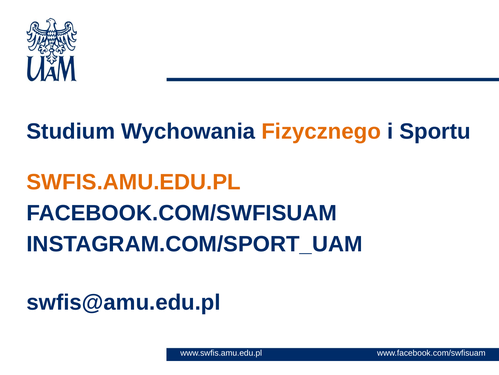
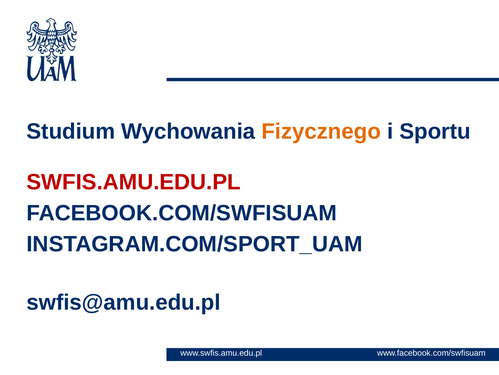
SWFIS.AMU.EDU.PL colour: orange -> red (134, 182)
